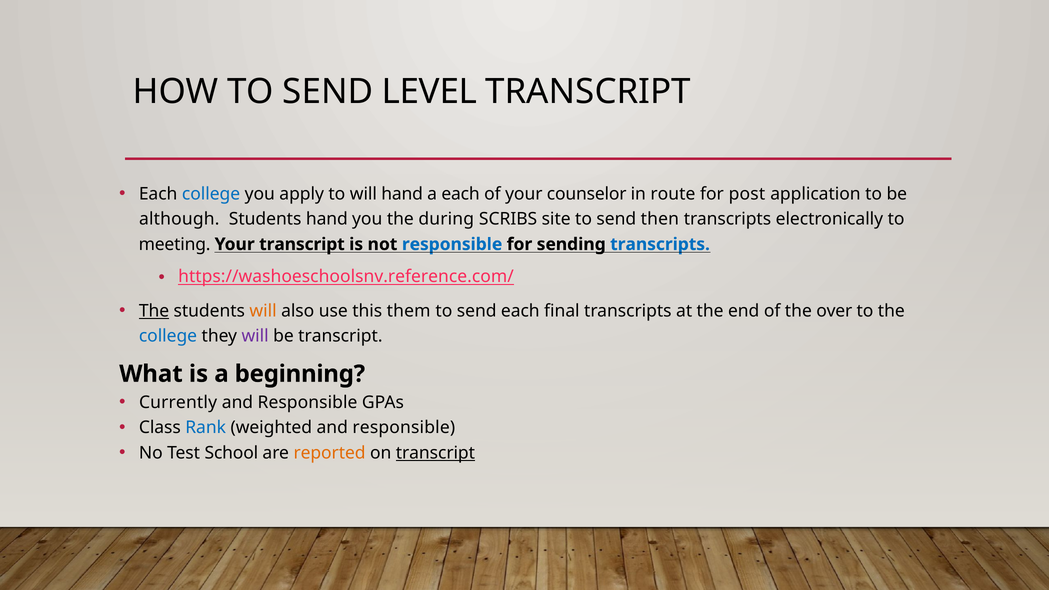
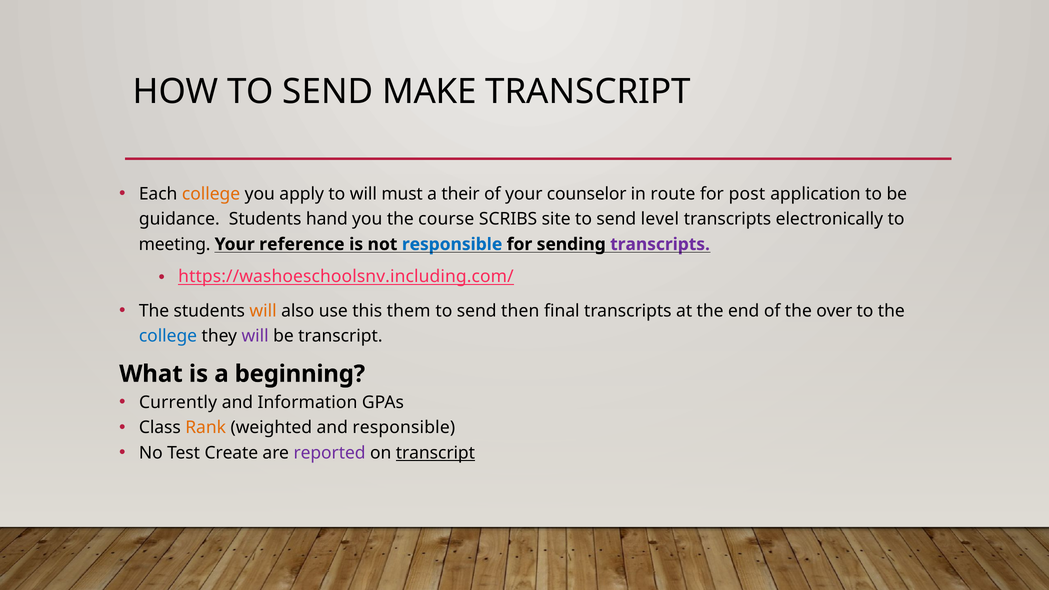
LEVEL: LEVEL -> MAKE (429, 92)
college colour: blue -> orange (211, 194)
will hand: hand -> must (402, 194)
a each: each -> their (461, 194)
although: although -> guidance (179, 219)
during: during -> course (446, 219)
then: then -> level (660, 219)
Your transcript: transcript -> reference (302, 244)
transcripts colour: blue -> purple (660, 244)
https://washoeschoolsnv.reference.com/: https://washoeschoolsnv.reference.com/ -> https://washoeschoolsnv.including.com/ (346, 277)
The underline: present -> none (154, 311)
send each: each -> then (520, 311)
Responsible: Responsible -> Information (307, 403)
Rank colour: blue -> orange (206, 428)
School: School -> Create (231, 453)
reported colour: orange -> purple (330, 453)
